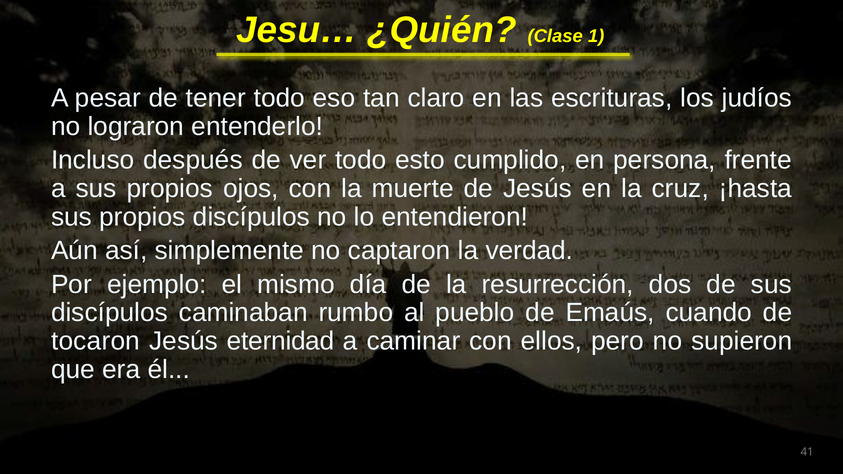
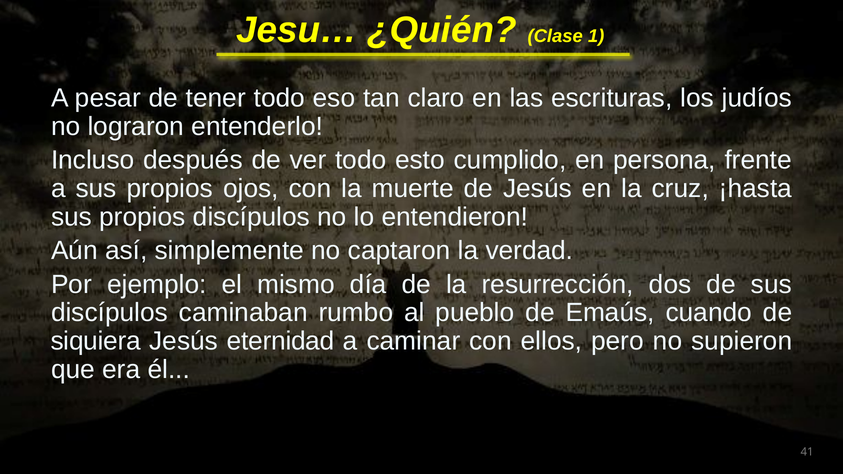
tocaron: tocaron -> siquiera (96, 341)
